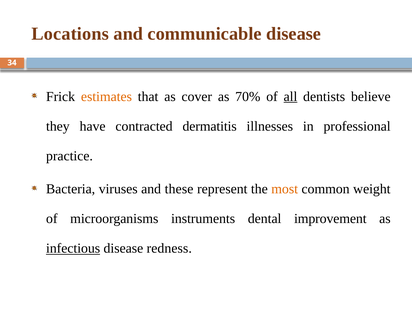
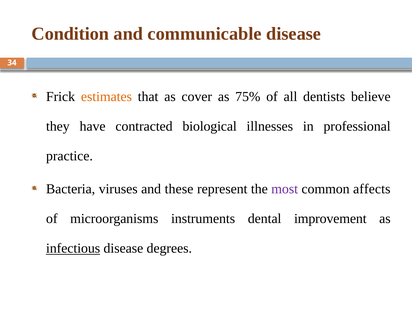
Locations: Locations -> Condition (70, 34)
70%: 70% -> 75% (248, 97)
all underline: present -> none (290, 97)
dermatitis: dermatitis -> biological (210, 126)
most colour: orange -> purple (285, 189)
weight: weight -> affects (372, 189)
redness: redness -> degrees (169, 248)
